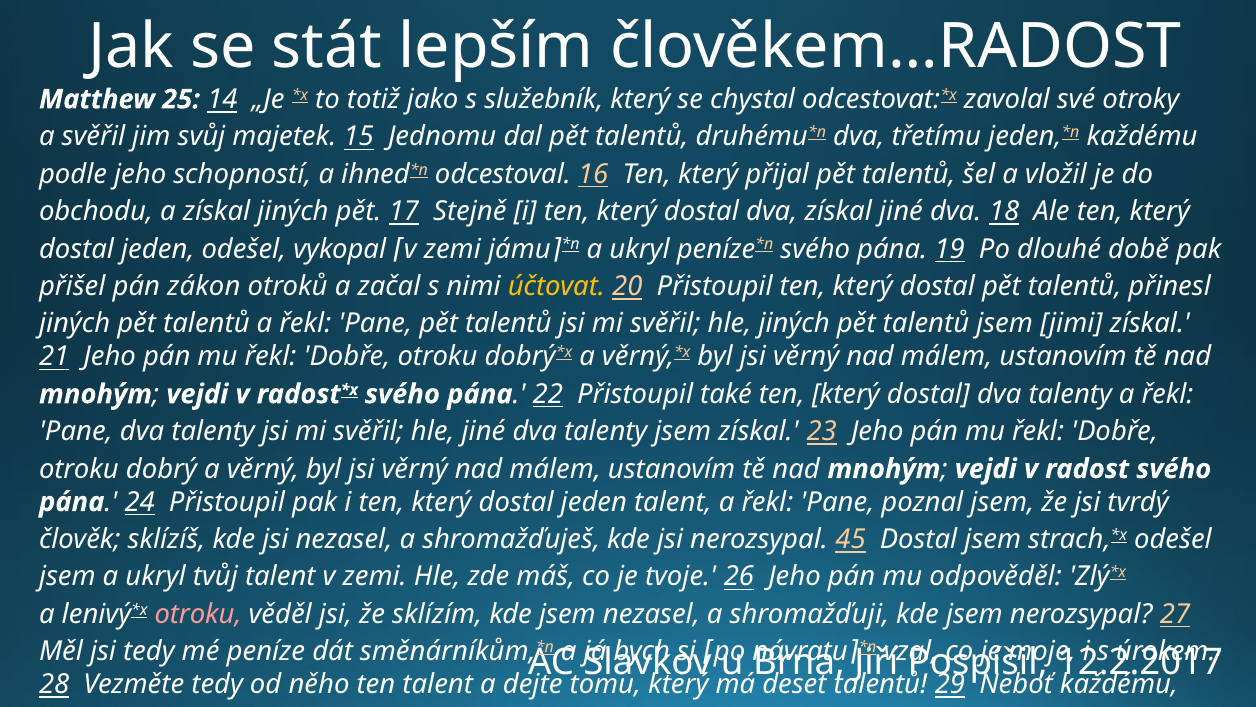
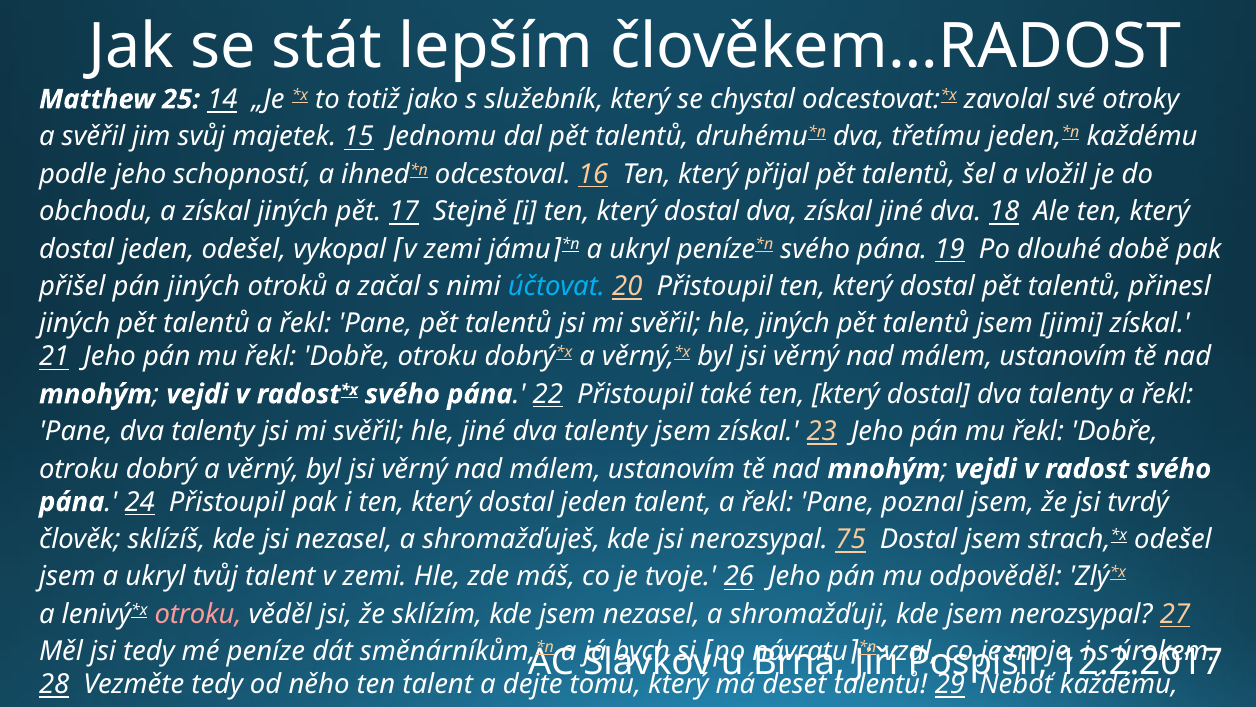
pán zákon: zákon -> jiných (204, 286)
účtovat colour: yellow -> light blue (556, 286)
45: 45 -> 75 (851, 539)
